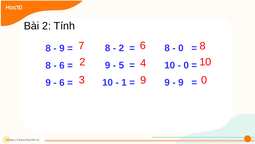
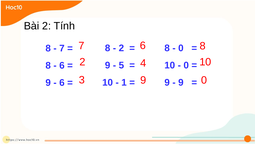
9: 9 -> 7 (62, 48)
